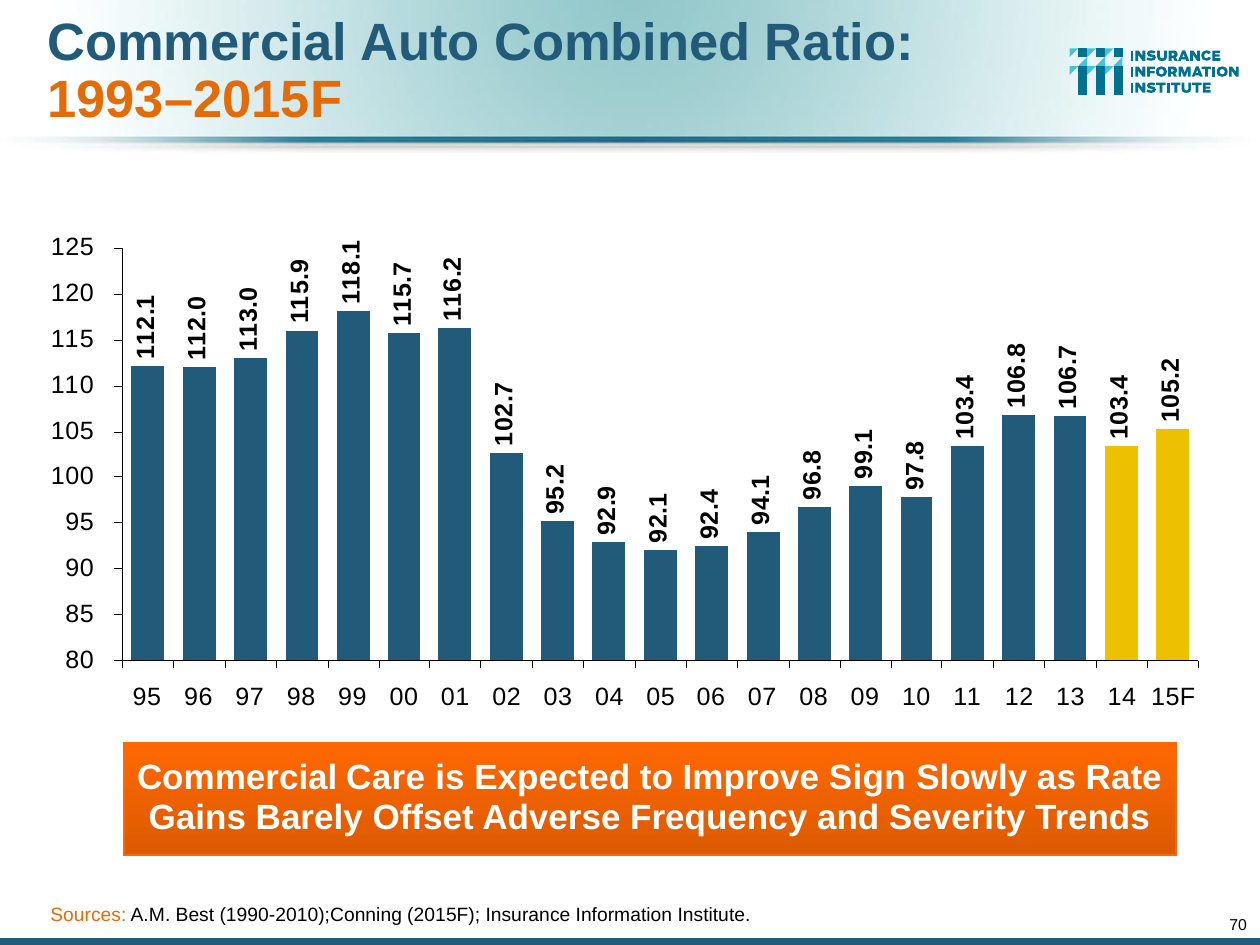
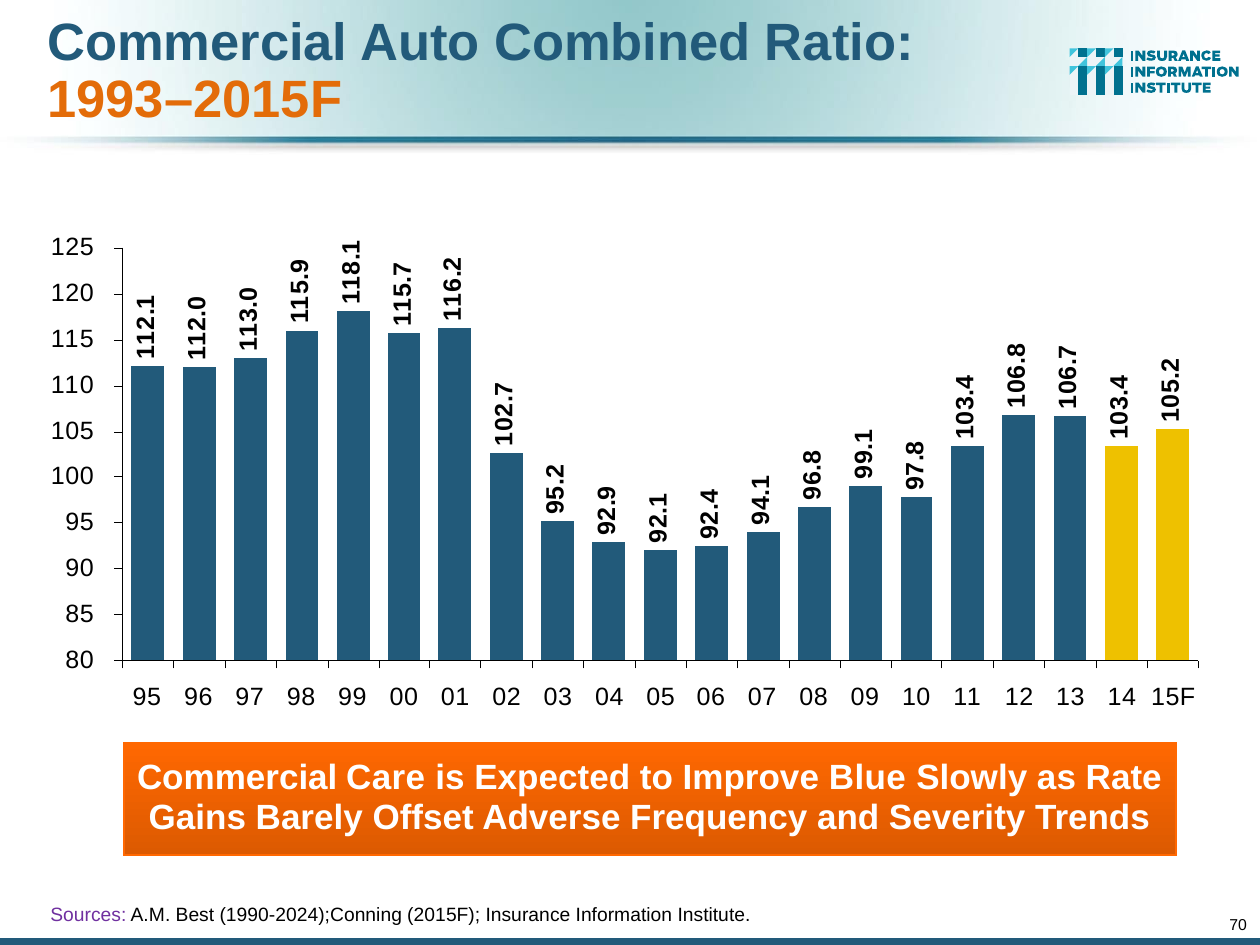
Sign: Sign -> Blue (867, 778)
Sources colour: orange -> purple (88, 916)
1990-2010);Conning: 1990-2010);Conning -> 1990-2024);Conning (311, 916)
